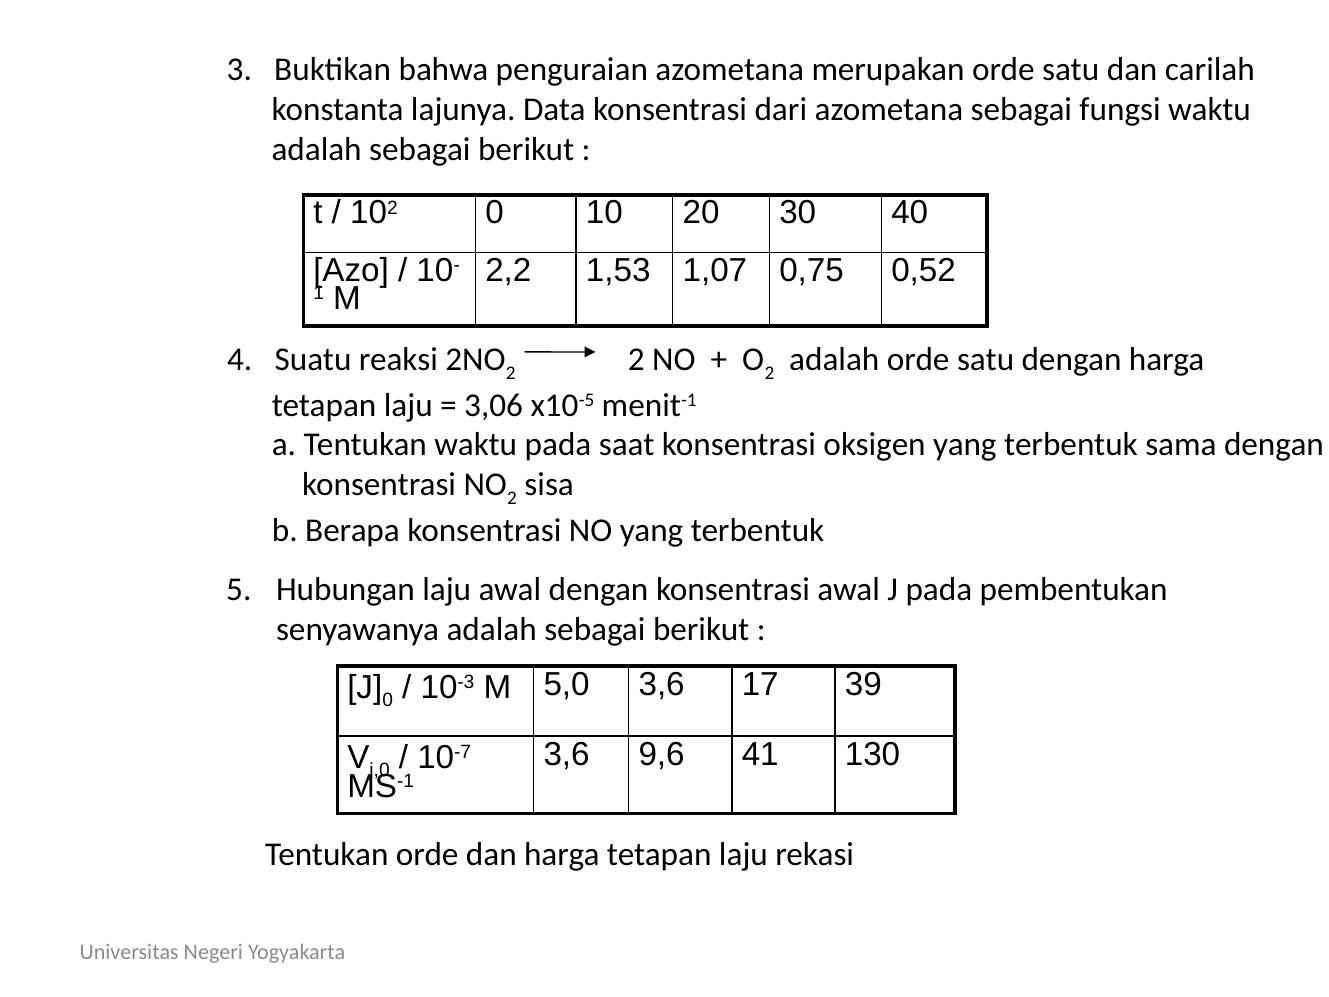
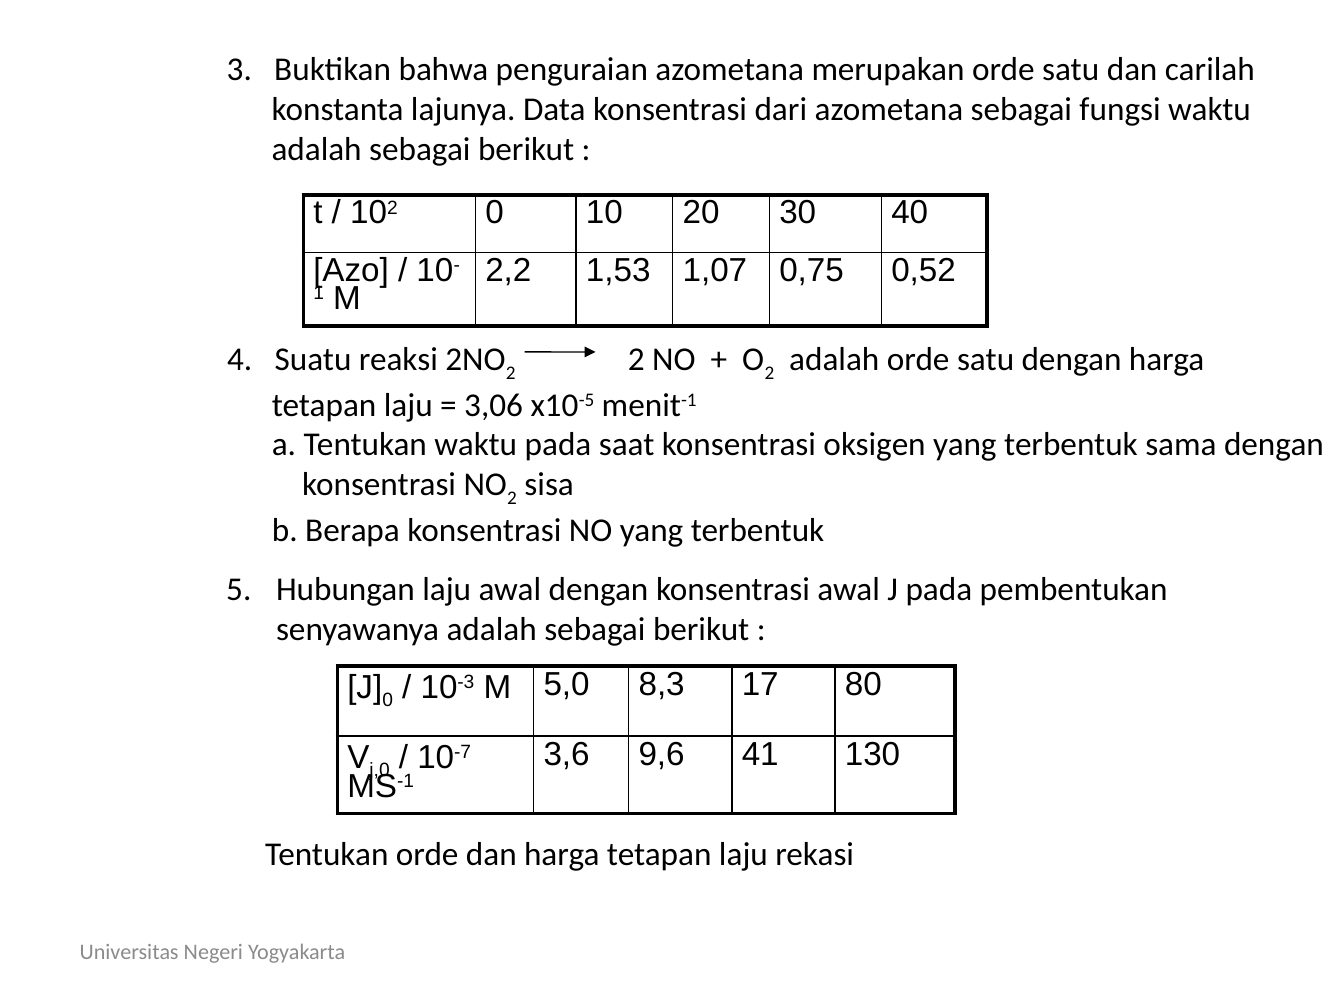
5,0 3,6: 3,6 -> 8,3 (662, 684)
39: 39 -> 80 (863, 684)
